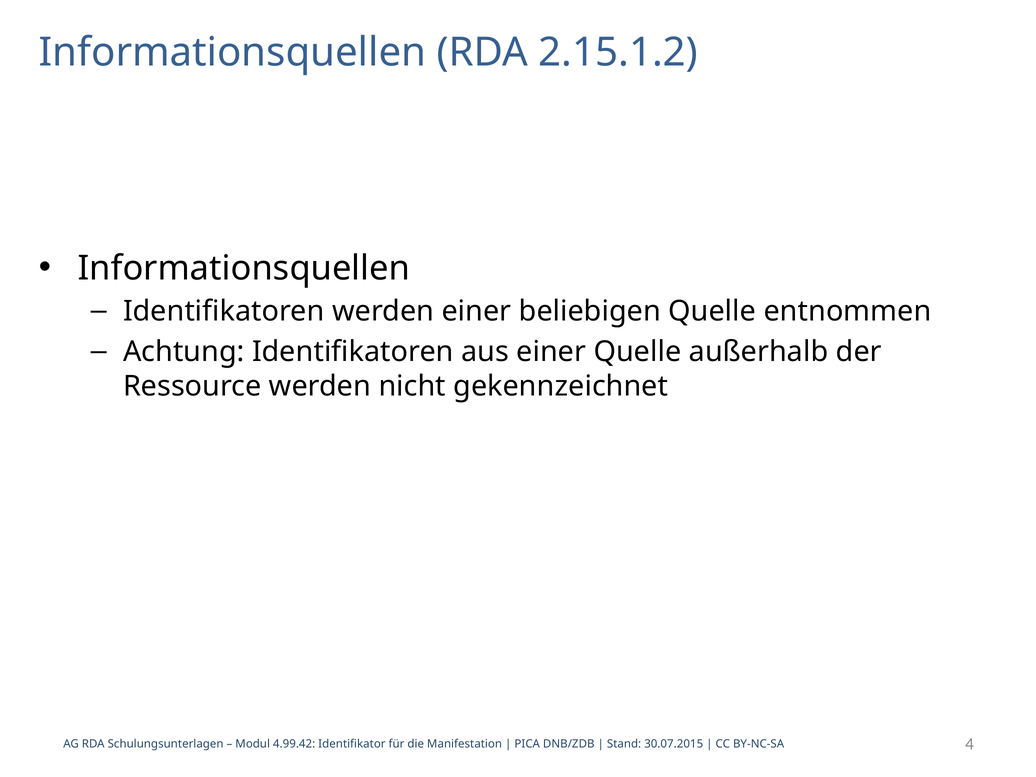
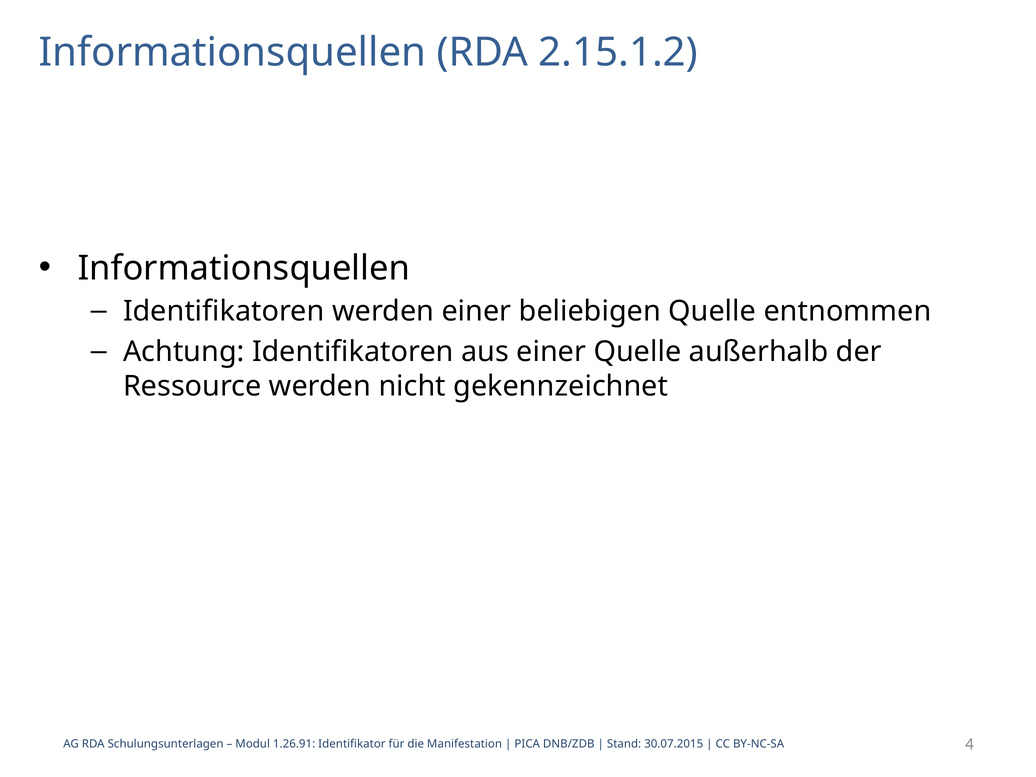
4.99.42: 4.99.42 -> 1.26.91 (294, 744)
